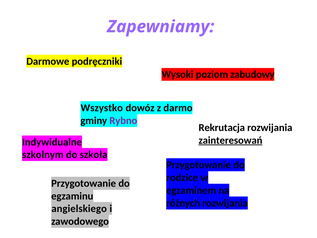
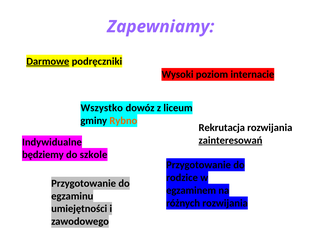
Darmowe underline: none -> present (48, 61)
zabudowy: zabudowy -> internacie (252, 74)
darmo: darmo -> liceum (178, 108)
Rybno colour: purple -> orange (123, 120)
szkolnym: szkolnym -> będziemy (43, 155)
szkoła: szkoła -> szkole (94, 155)
angielskiego: angielskiego -> umiejętności (79, 208)
